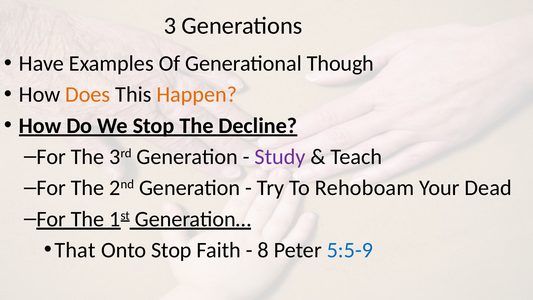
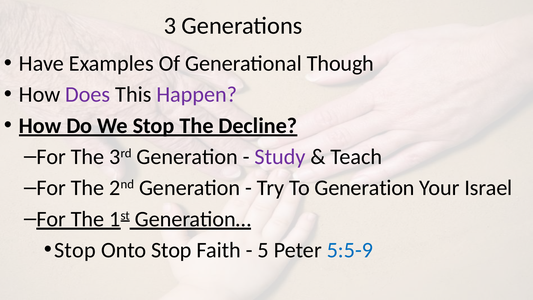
Does colour: orange -> purple (88, 95)
Happen colour: orange -> purple (197, 95)
To Rehoboam: Rehoboam -> Generation (365, 188)
Dead: Dead -> Israel (488, 188)
That: That -> Stop (75, 250)
8: 8 -> 5 (263, 250)
